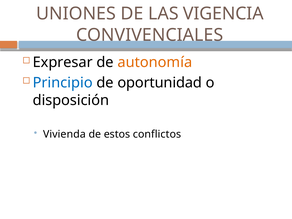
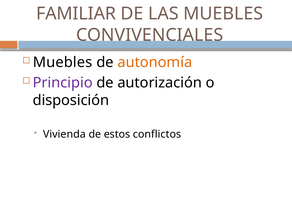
UNIONES: UNIONES -> FAMILIAR (76, 14)
LAS VIGENCIA: VIGENCIA -> MUEBLES (223, 14)
Expresar: Expresar -> Muebles (63, 62)
Principio colour: blue -> purple (63, 83)
oportunidad: oportunidad -> autorización (160, 83)
